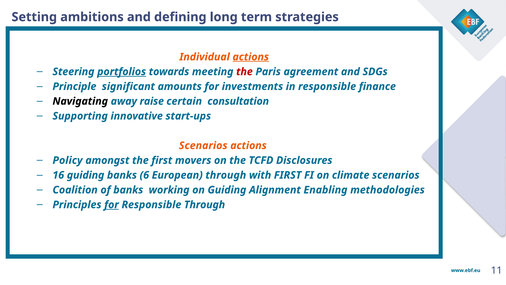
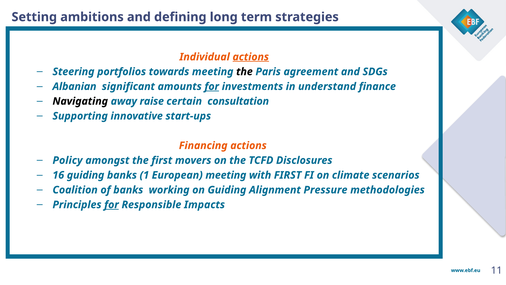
portfolios underline: present -> none (122, 72)
the colour: red -> black (244, 72)
Principle: Principle -> Albanian (74, 86)
for underline: none -> present (212, 86)
in responsible: responsible -> understand (327, 86)
Scenarios: Scenarios -> Financing (203, 145)
6: 6 -> 1 (144, 175)
European through: through -> meeting (226, 175)
Enabling: Enabling -> Pressure (325, 190)
Responsible Through: Through -> Impacts (204, 204)
